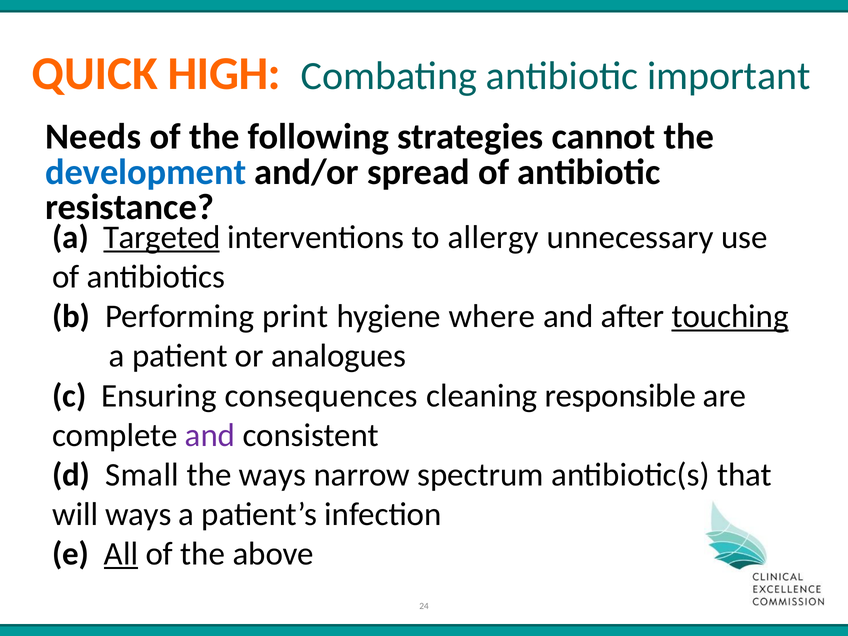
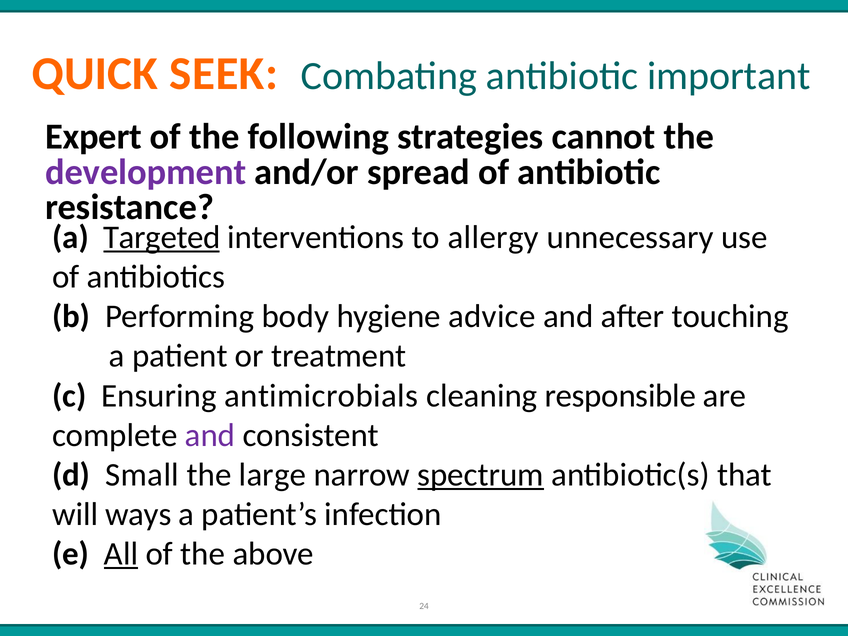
HIGH: HIGH -> SEEK (224, 74)
Needs: Needs -> Expert (93, 137)
development colour: blue -> purple (146, 172)
print: print -> body (295, 316)
where: where -> advice (492, 316)
touching underline: present -> none (730, 316)
analogues: analogues -> treatment (339, 356)
consequences: consequences -> antimicrobials (321, 396)
the ways: ways -> large (272, 475)
spectrum underline: none -> present (481, 475)
